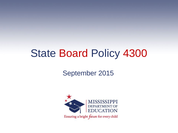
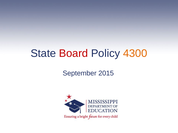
4300 colour: red -> orange (135, 54)
